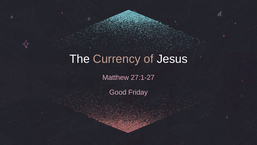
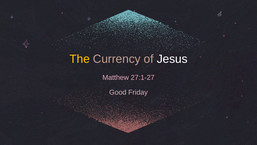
The colour: white -> yellow (80, 59)
